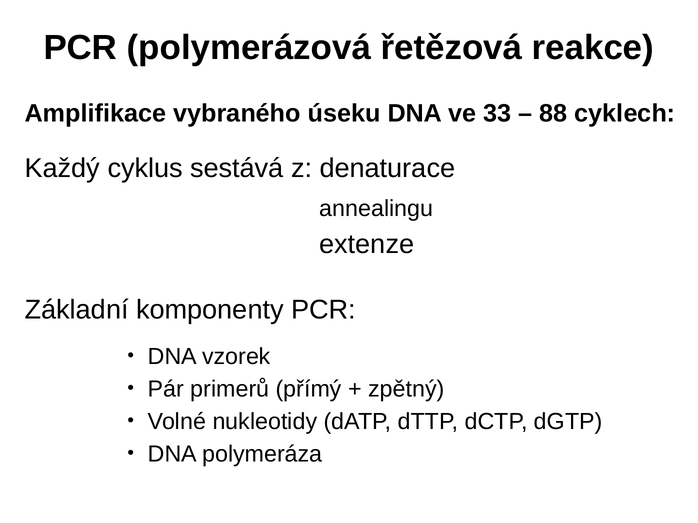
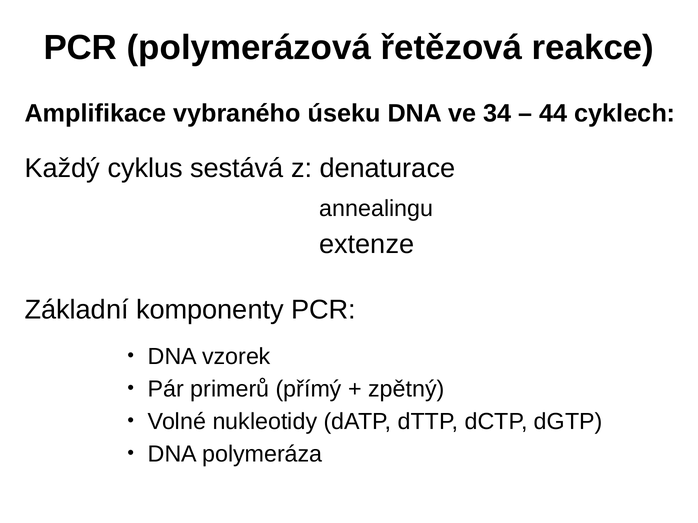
33: 33 -> 34 (497, 113)
88: 88 -> 44 (553, 113)
